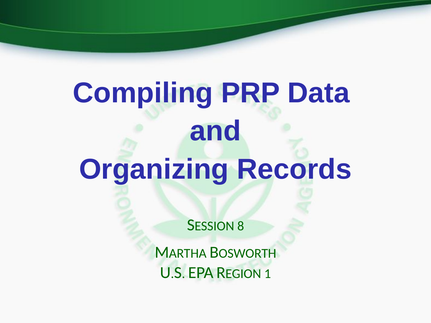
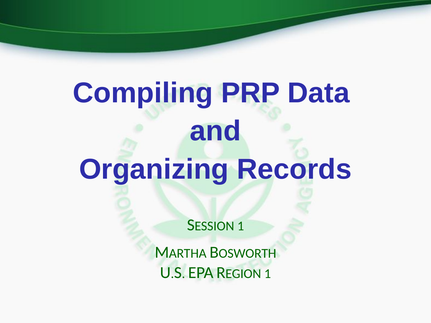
8: 8 -> 1 (241, 226)
